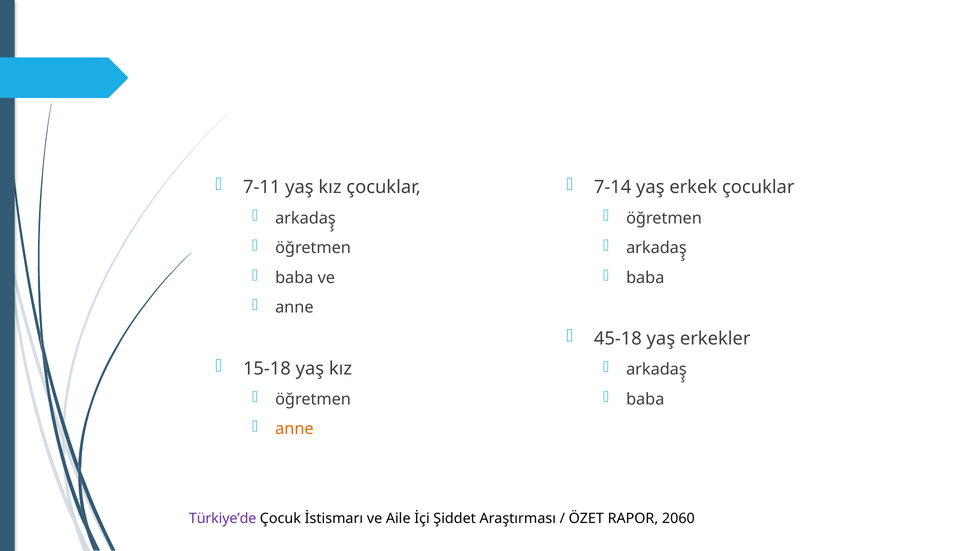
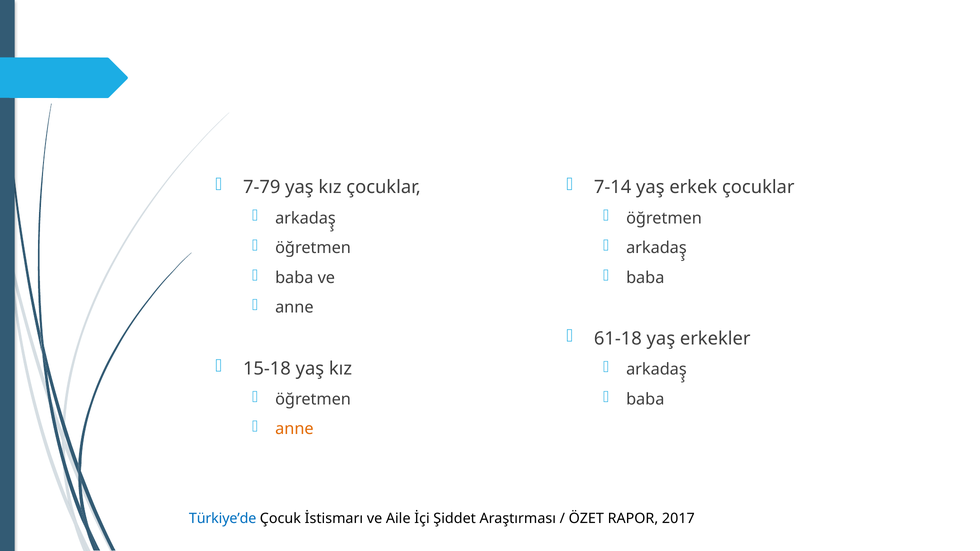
7-11: 7-11 -> 7-79 (262, 187)
45-18: 45-18 -> 61-18 (618, 339)
Türkiye’de colour: purple -> blue (223, 519)
2060: 2060 -> 2017 (678, 519)
